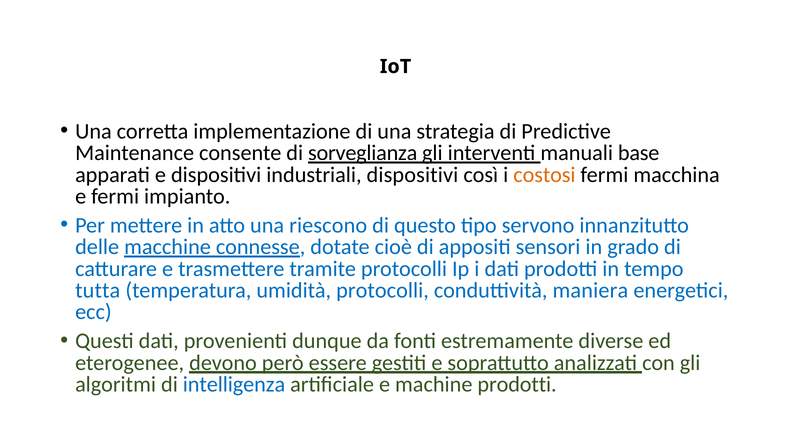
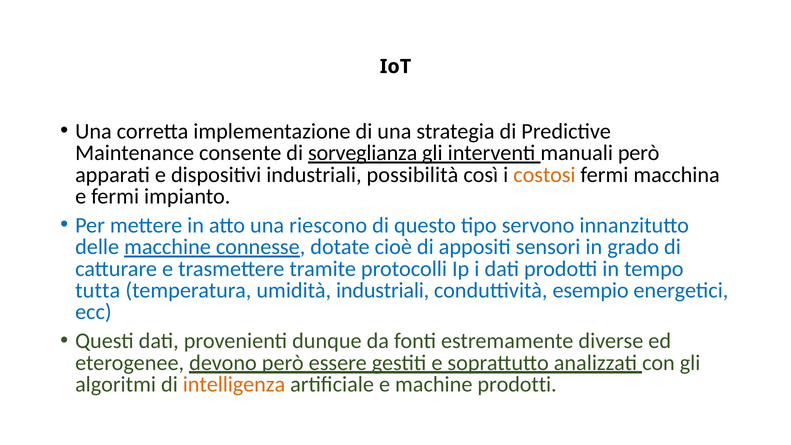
manuali base: base -> però (639, 153)
industriali dispositivi: dispositivi -> possibilità (412, 175)
umidità protocolli: protocolli -> industriali (383, 290)
maniera: maniera -> esempio (591, 290)
intelligenza colour: blue -> orange (234, 384)
